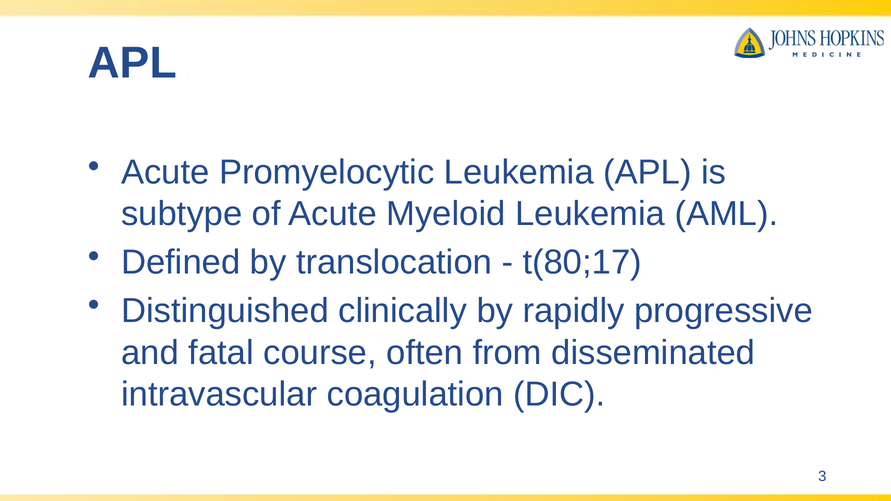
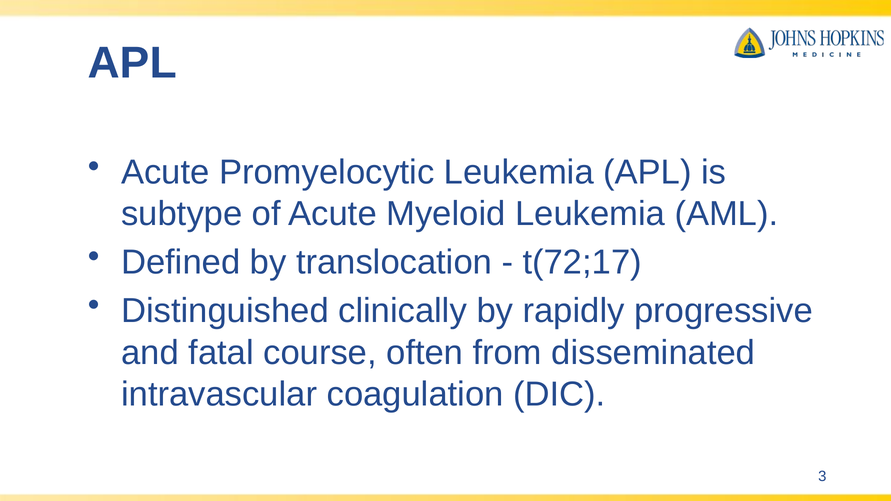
t(80;17: t(80;17 -> t(72;17 (582, 263)
